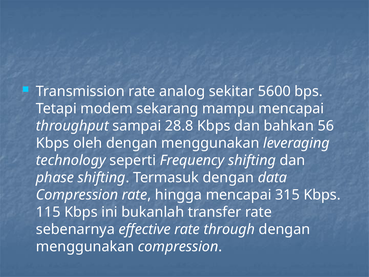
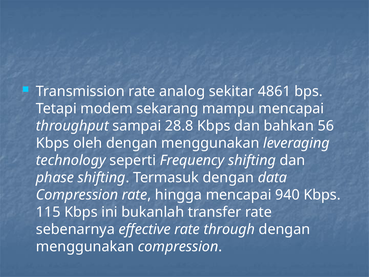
5600: 5600 -> 4861 (274, 91)
315: 315 -> 940 (288, 195)
